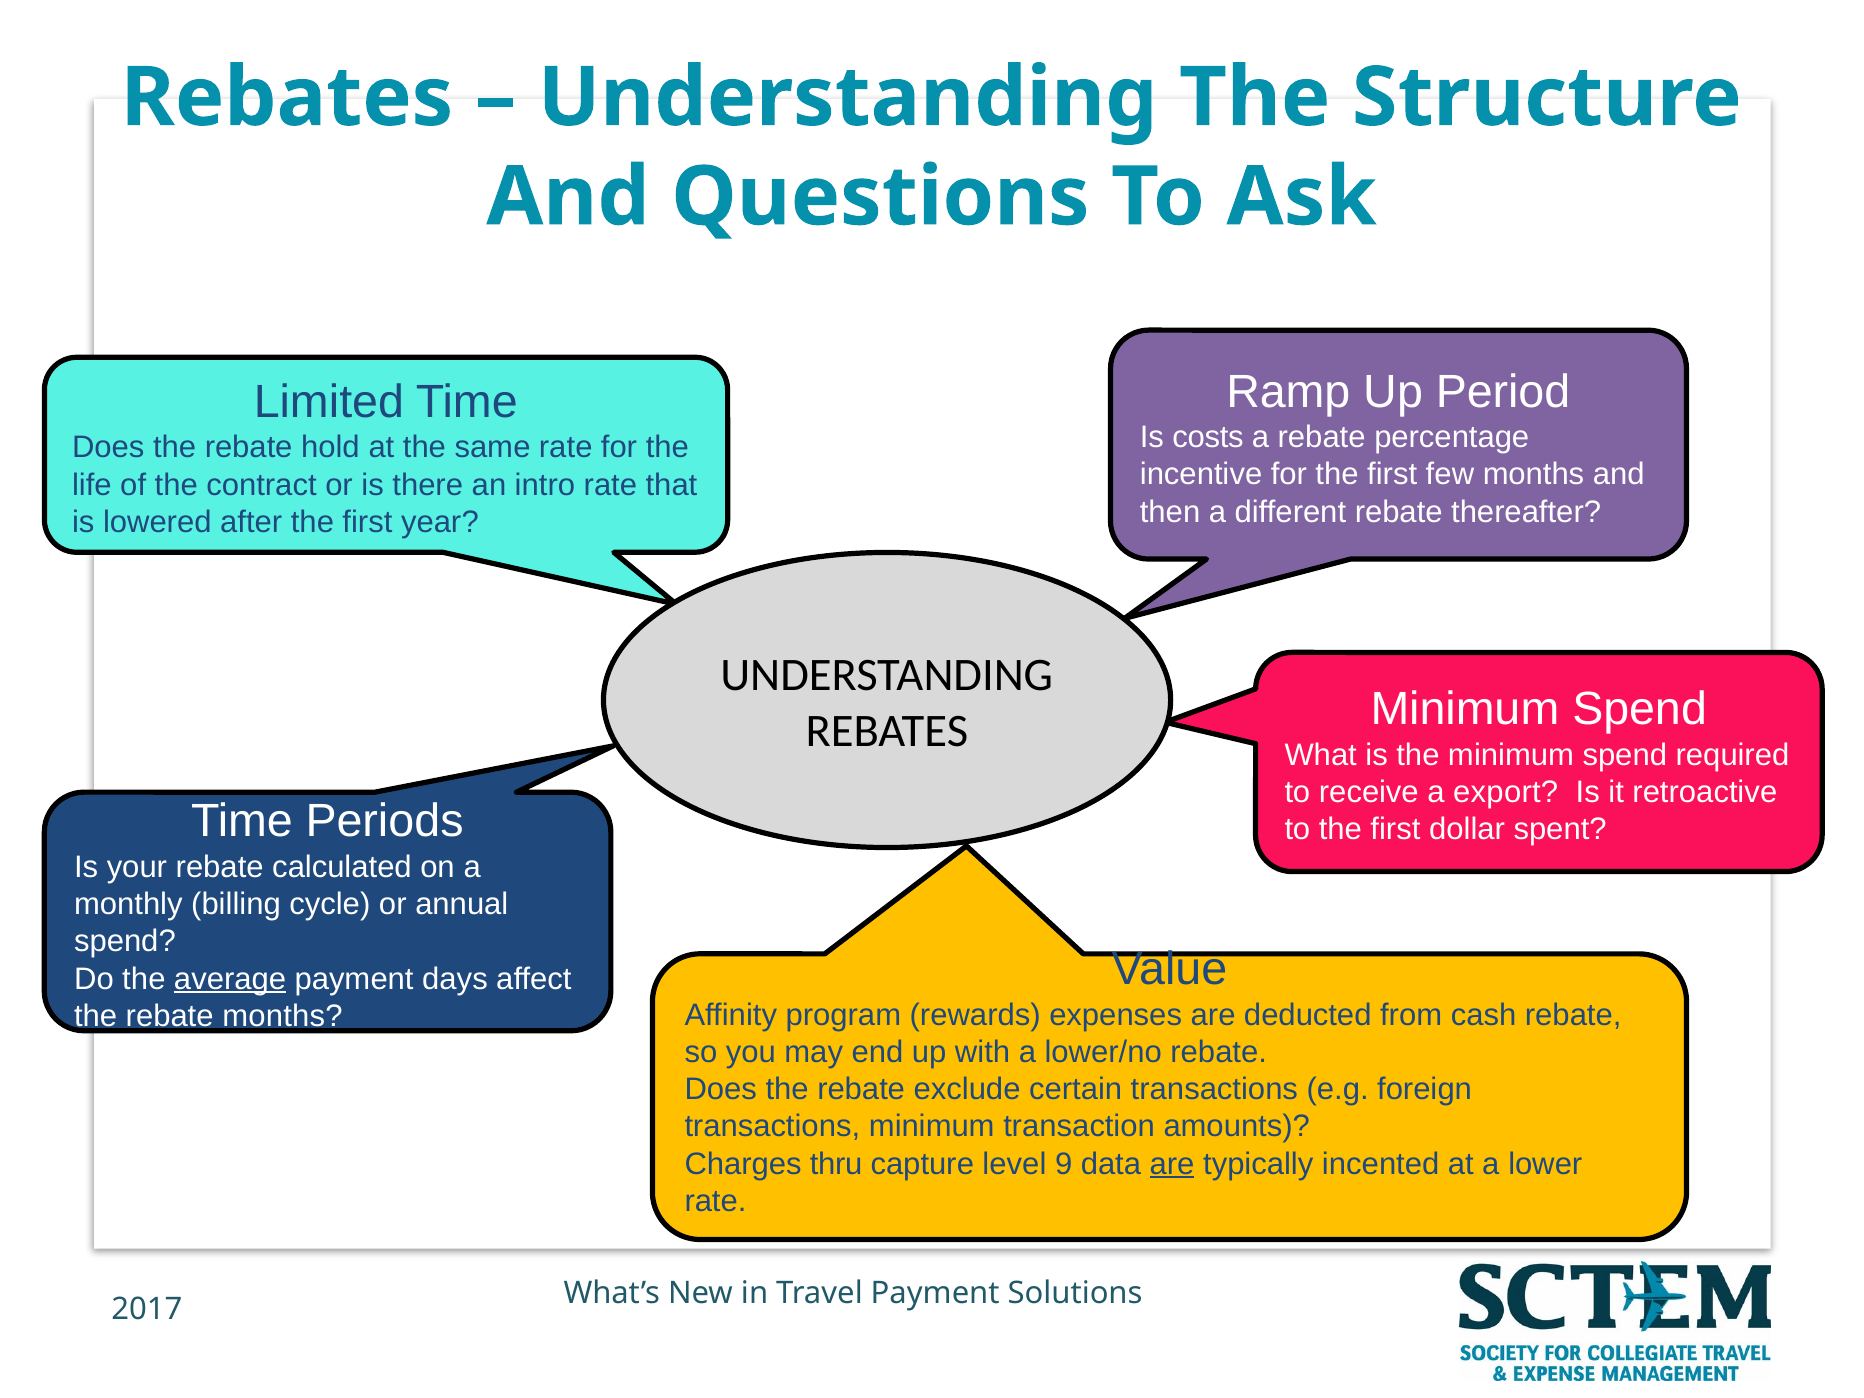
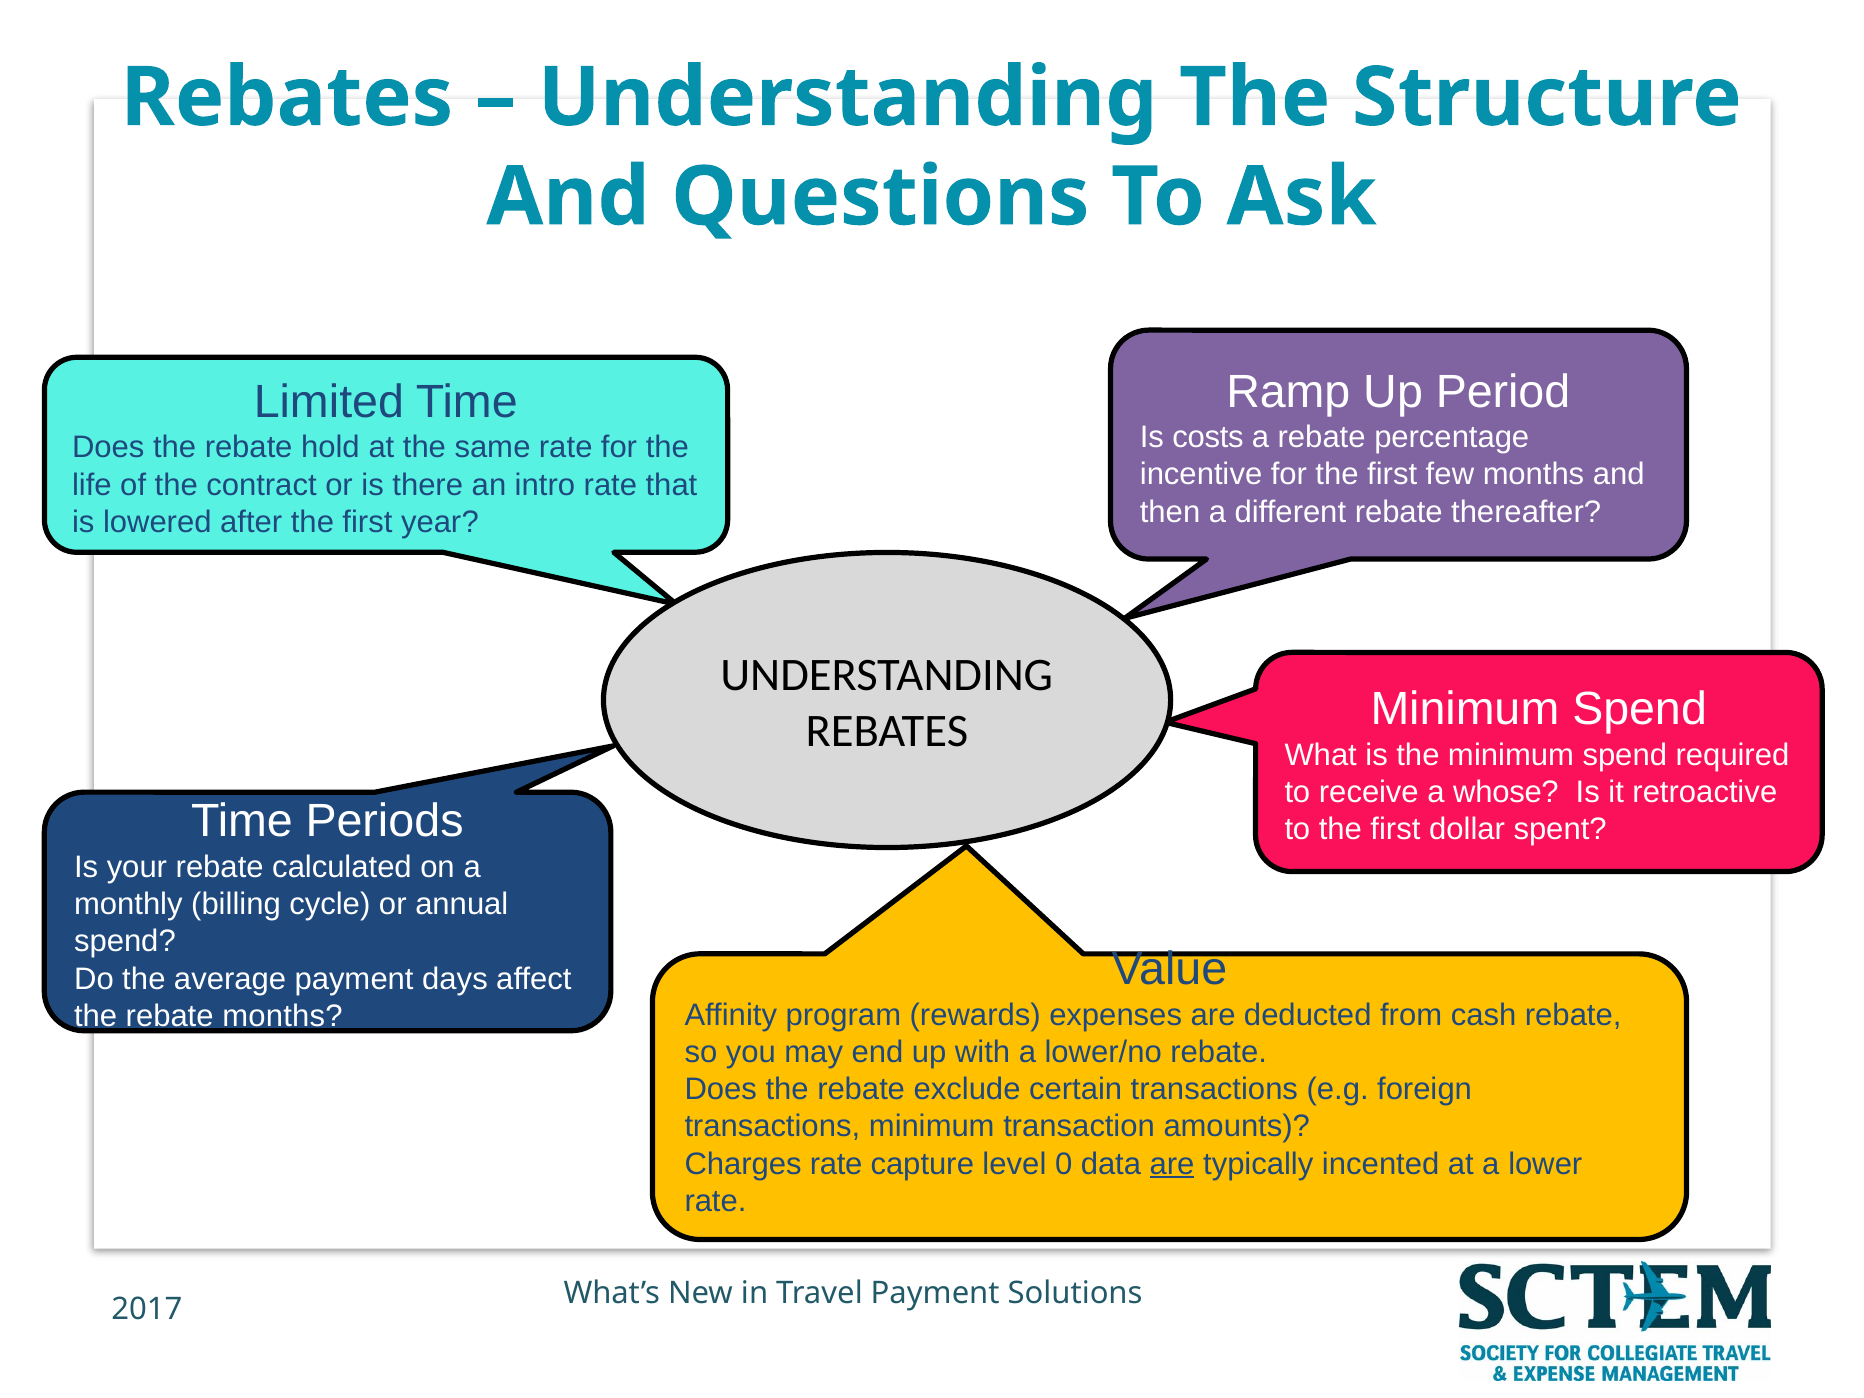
export: export -> whose (1506, 792)
average underline: present -> none (230, 979)
Charges thru: thru -> rate (836, 1164)
9: 9 -> 0 (1064, 1164)
